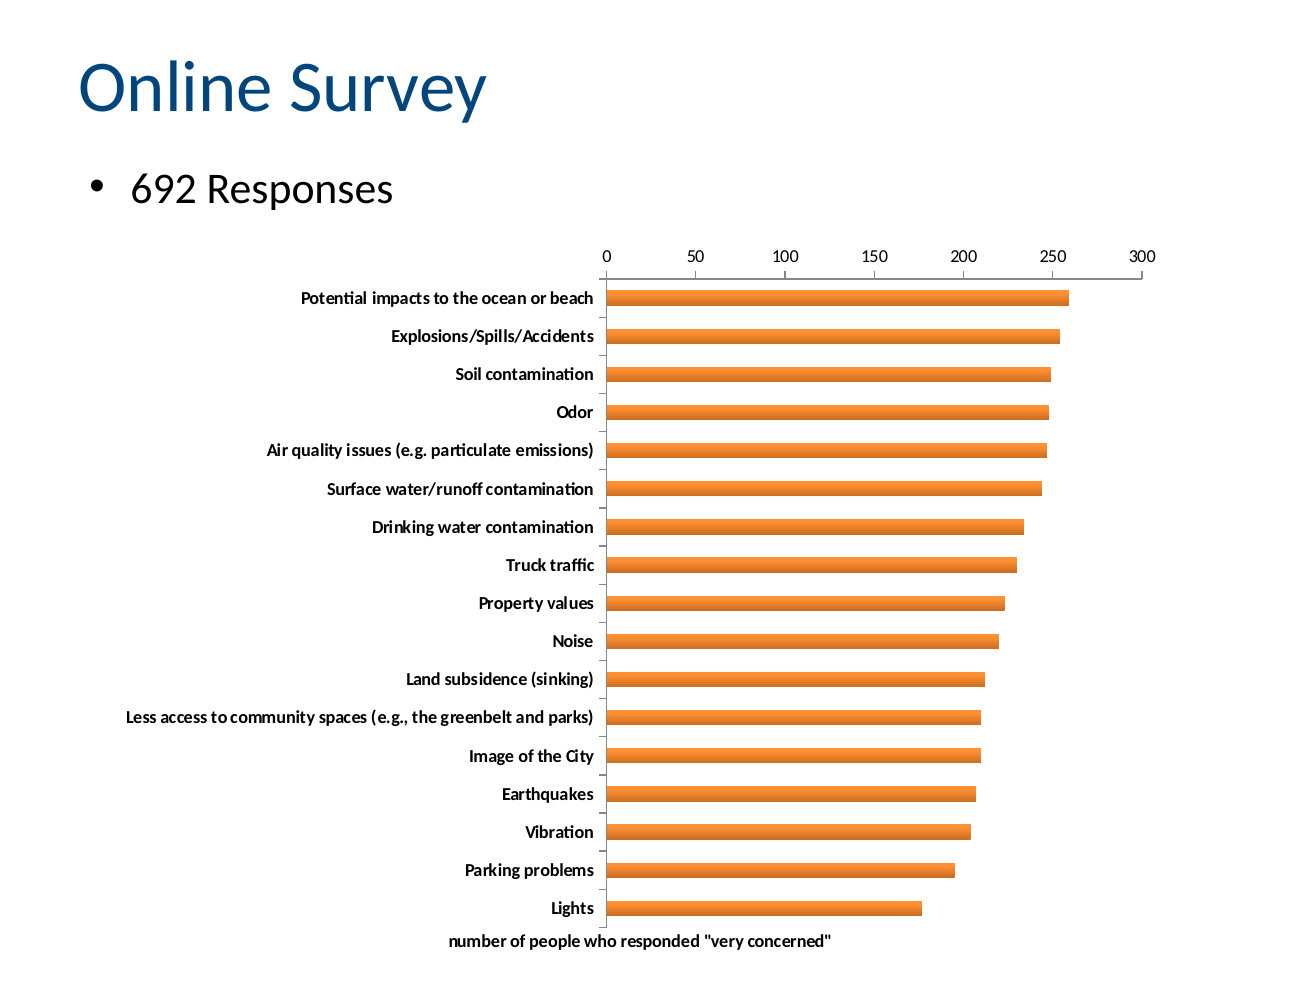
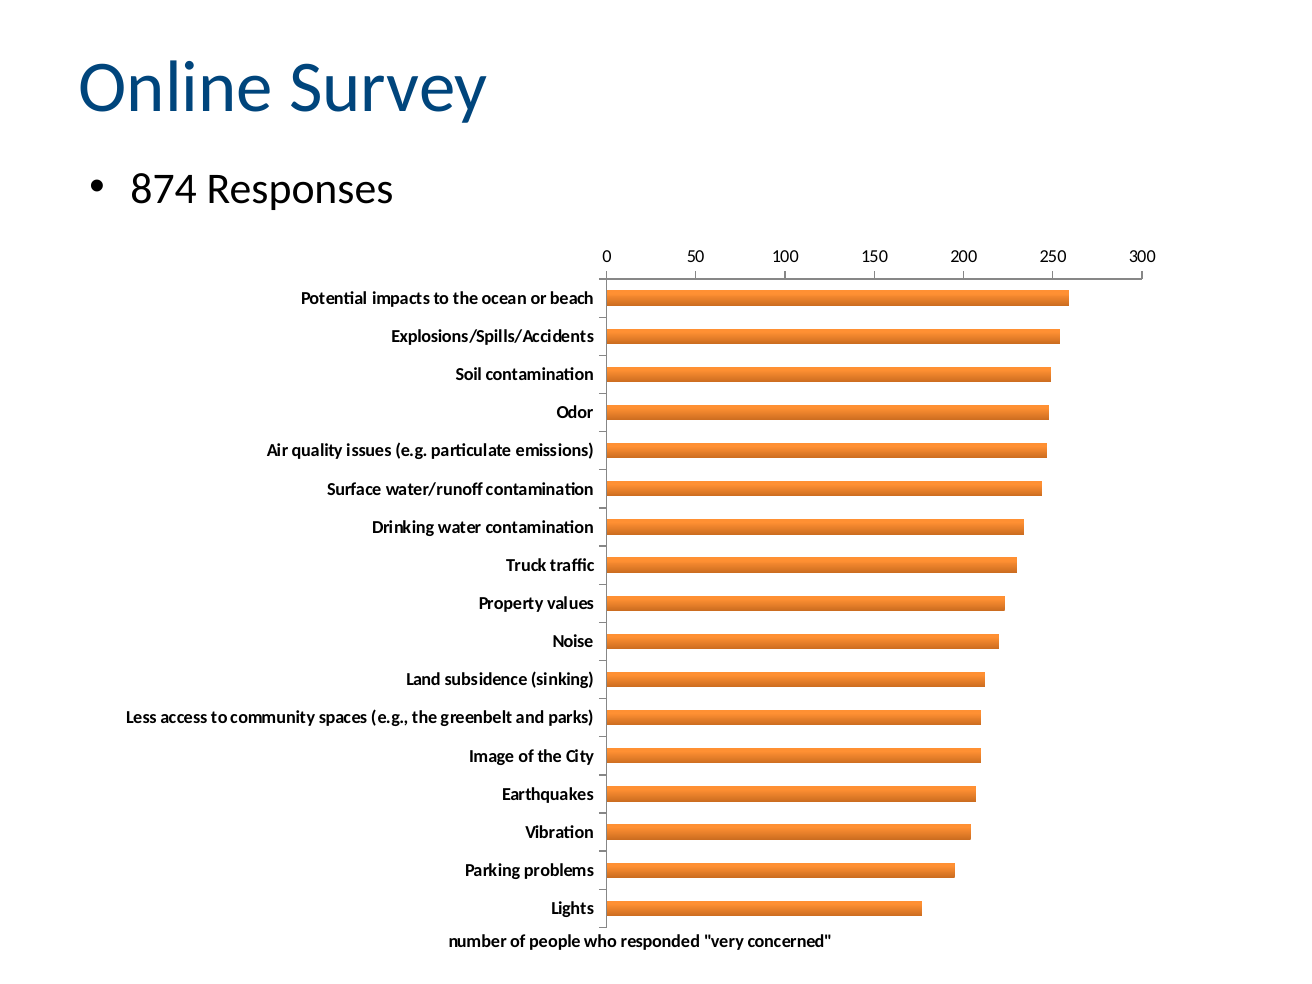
692: 692 -> 874 (164, 189)
